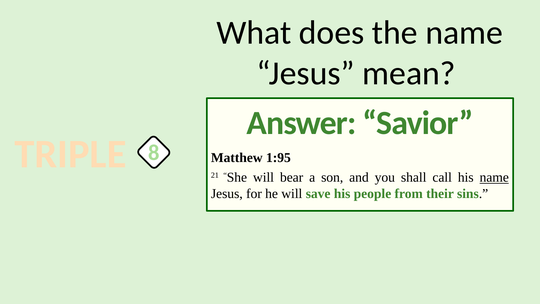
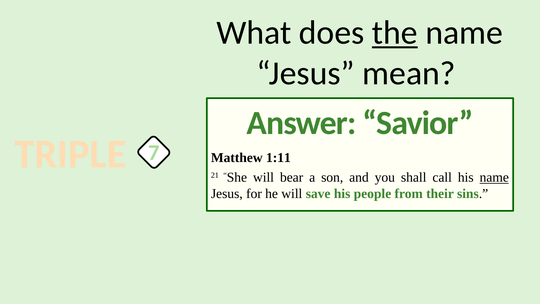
the underline: none -> present (395, 33)
8: 8 -> 7 (154, 153)
1:95: 1:95 -> 1:11 (278, 158)
